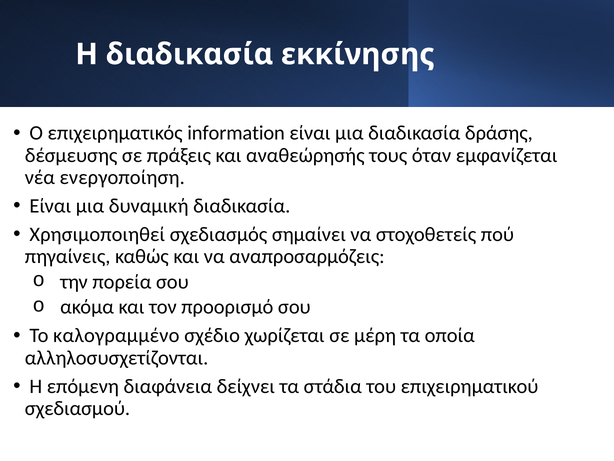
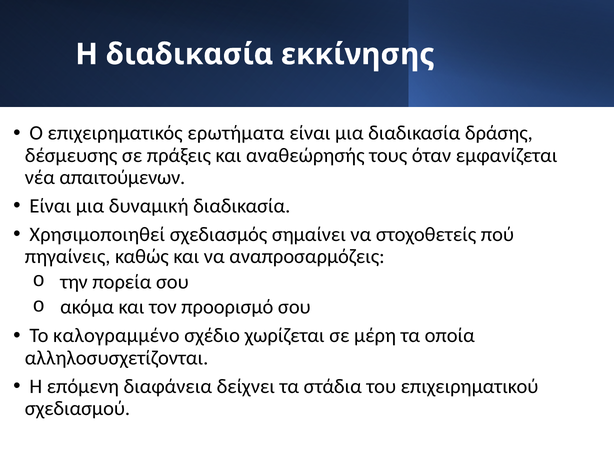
information: information -> ερωτήματα (236, 133)
ενεργοποίηση: ενεργοποίηση -> απαιτούμενων (122, 177)
